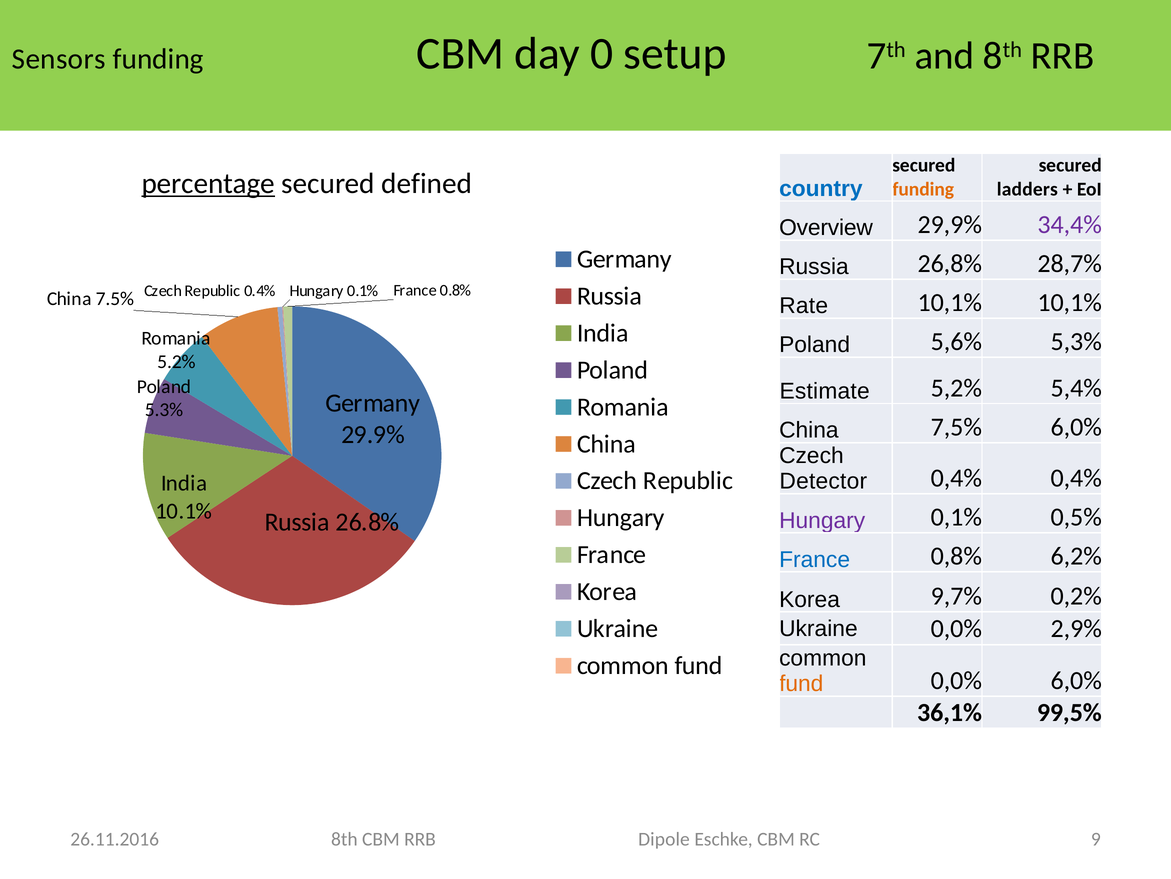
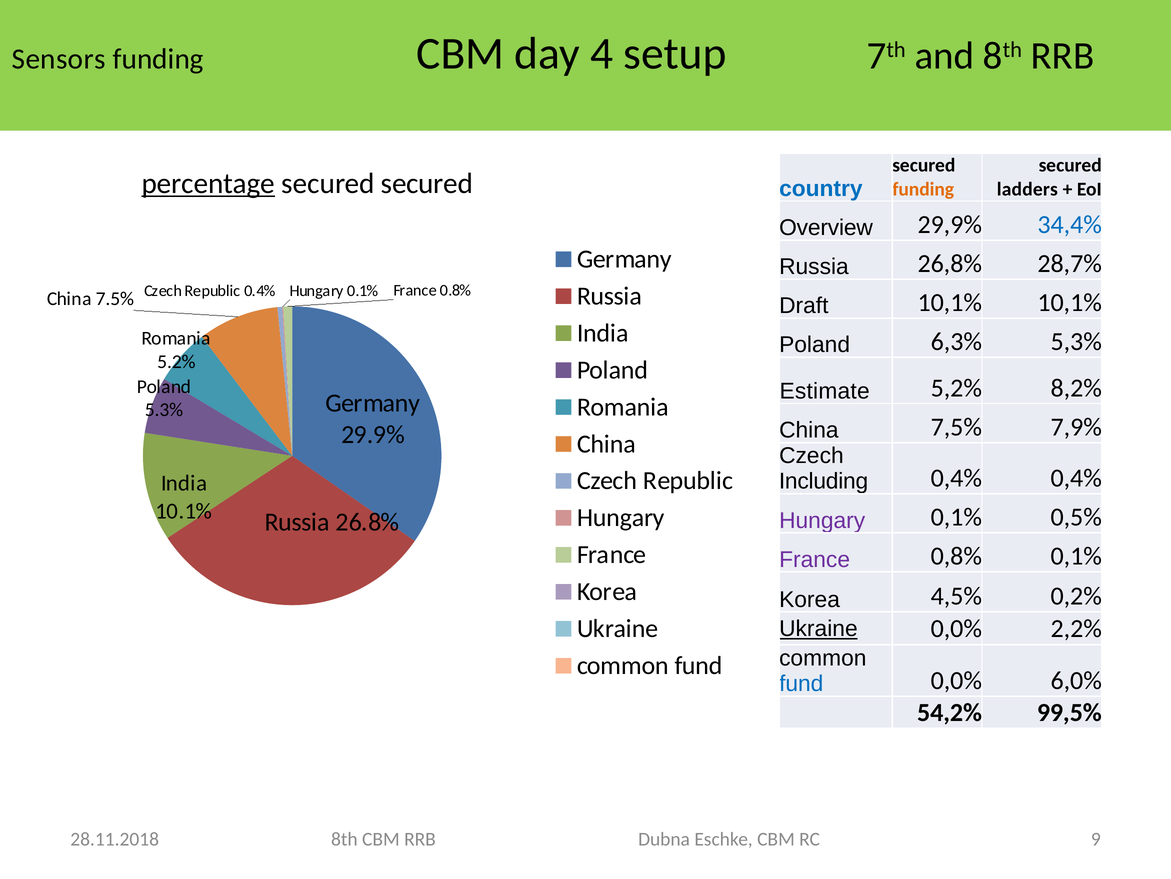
0: 0 -> 4 (602, 54)
secured defined: defined -> secured (427, 183)
34,4% colour: purple -> blue (1070, 224)
Rate: Rate -> Draft (804, 305)
5,6%: 5,6% -> 6,3% (956, 341)
5,4%: 5,4% -> 8,2% (1076, 388)
7,5% 6,0%: 6,0% -> 7,9% (1076, 427)
Detector: Detector -> Including (824, 481)
France colour: blue -> purple (815, 559)
0,8% 6,2%: 6,2% -> 0,1% (1076, 556)
9,7%: 9,7% -> 4,5% (956, 596)
Ukraine underline: none -> present (818, 628)
2,9%: 2,9% -> 2,2% (1076, 628)
fund colour: orange -> blue (801, 683)
36,1%: 36,1% -> 54,2% (950, 712)
26.11.2016: 26.11.2016 -> 28.11.2018 (115, 839)
Dipole: Dipole -> Dubna (664, 839)
